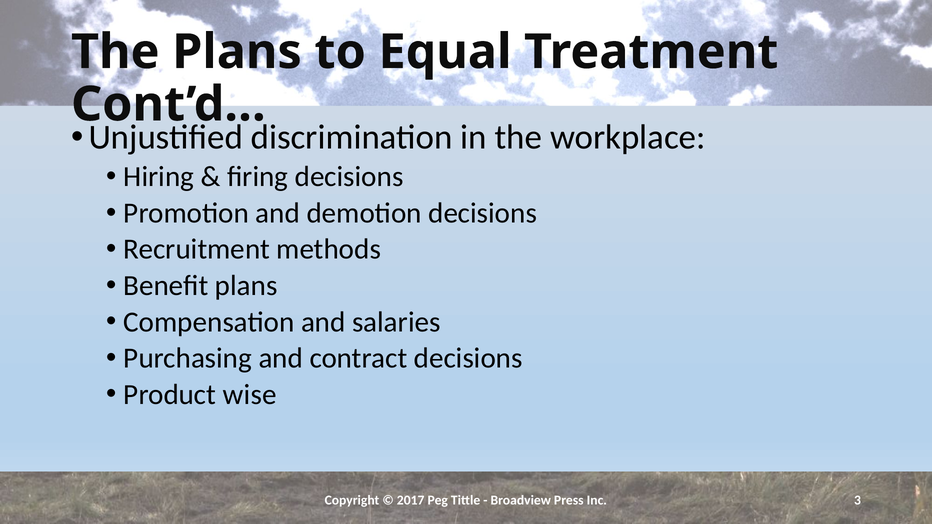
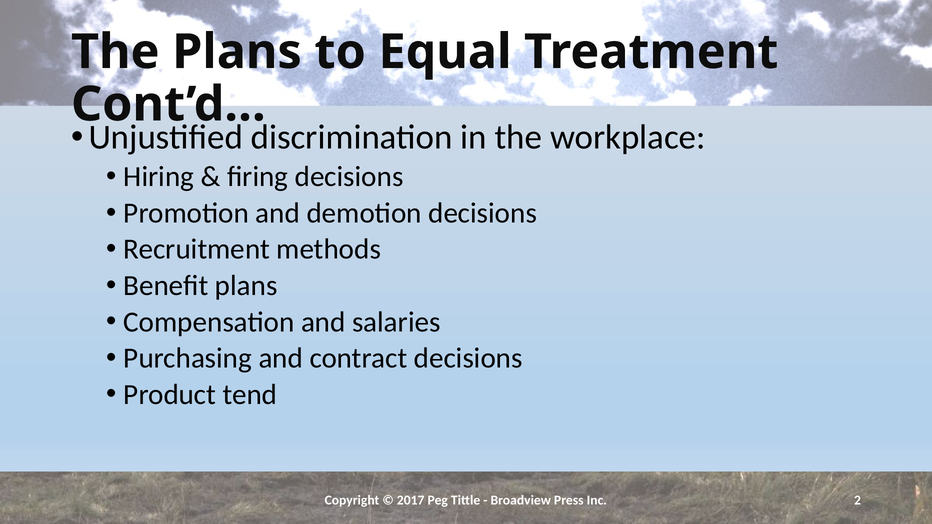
wise: wise -> tend (250, 395)
3: 3 -> 2 (857, 501)
